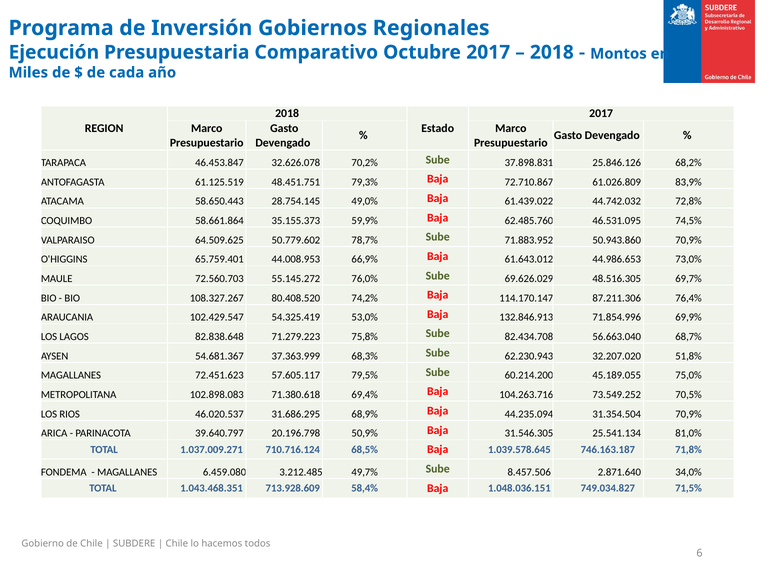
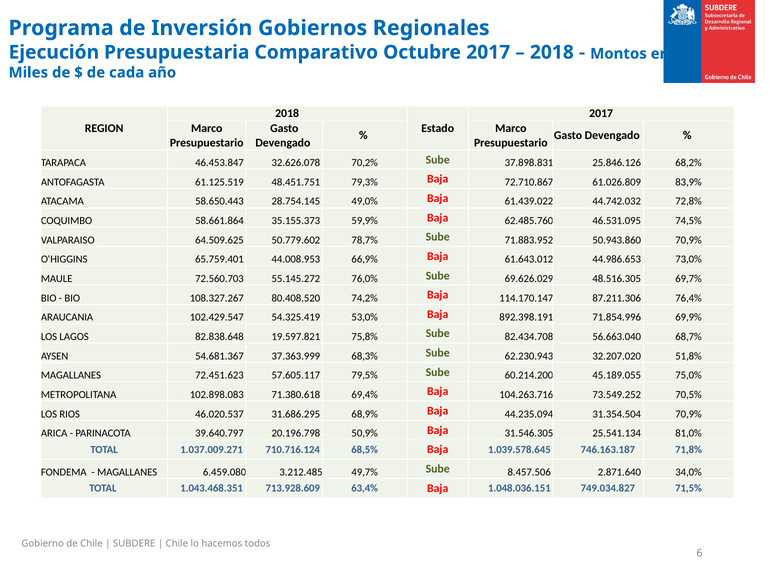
132.846.913: 132.846.913 -> 892.398.191 (526, 317)
71.279.223: 71.279.223 -> 19.597.821 (296, 336)
58,4%: 58,4% -> 63,4% (365, 488)
